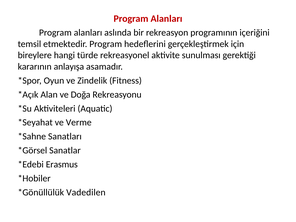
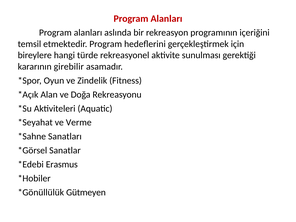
anlayışa: anlayışa -> girebilir (69, 67)
Vadedilen: Vadedilen -> Gütmeyen (86, 192)
